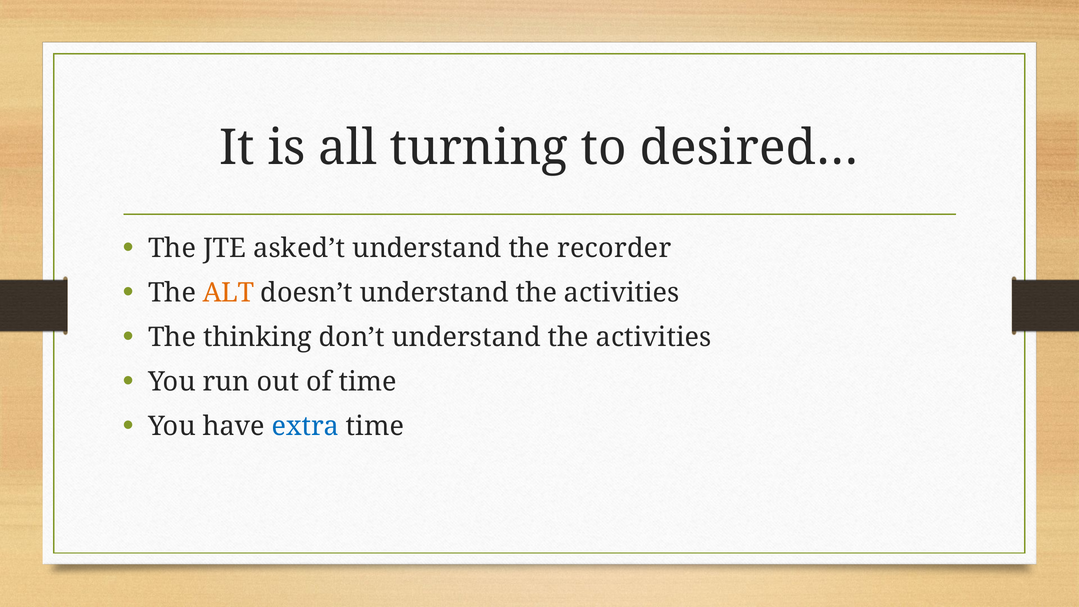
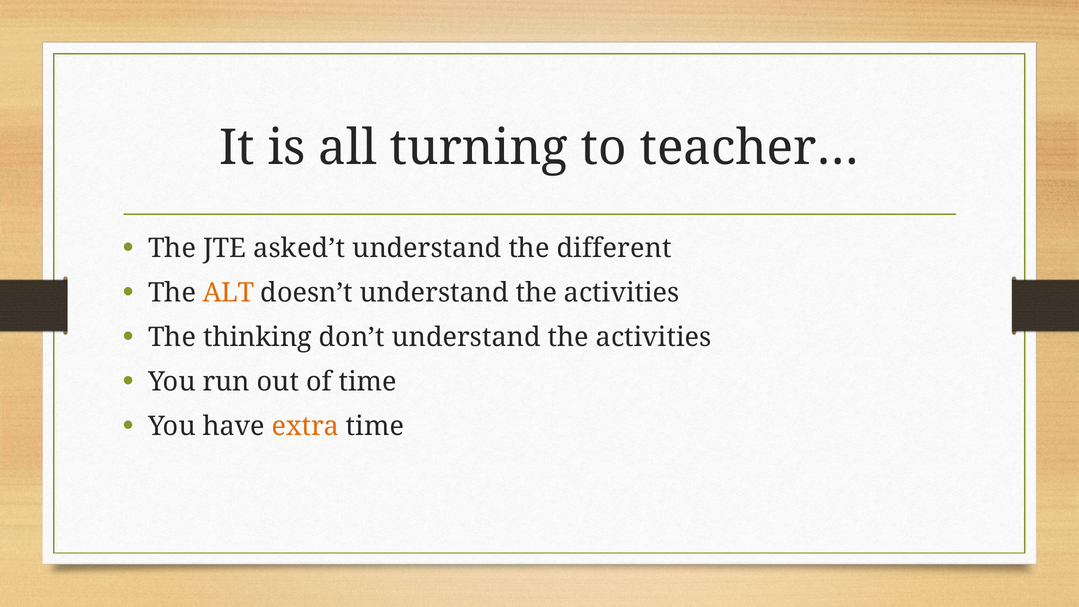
desired…: desired… -> teacher… (749, 148)
recorder: recorder -> different (614, 248)
extra colour: blue -> orange (305, 426)
